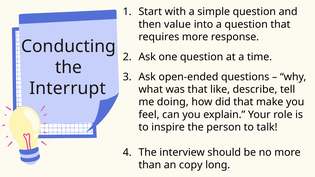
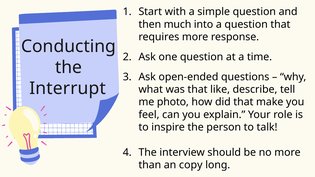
value: value -> much (178, 24)
doing: doing -> photo (173, 102)
